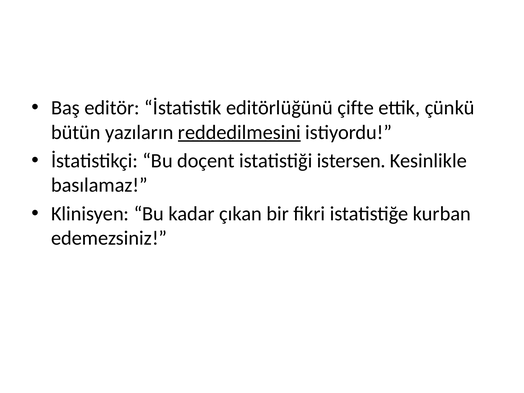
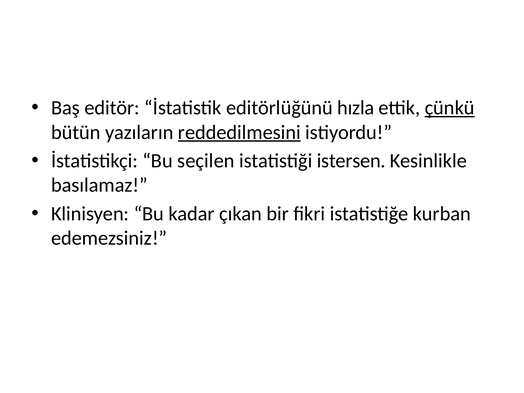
çifte: çifte -> hızla (356, 108)
çünkü underline: none -> present (450, 108)
doçent: doçent -> seçilen (206, 161)
